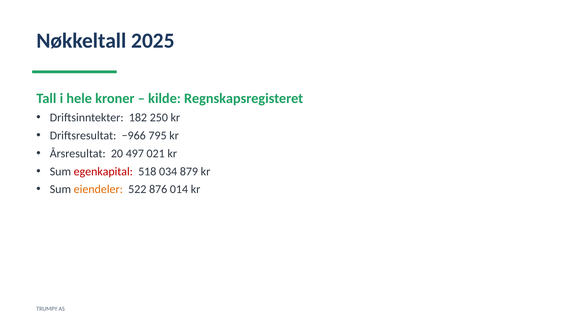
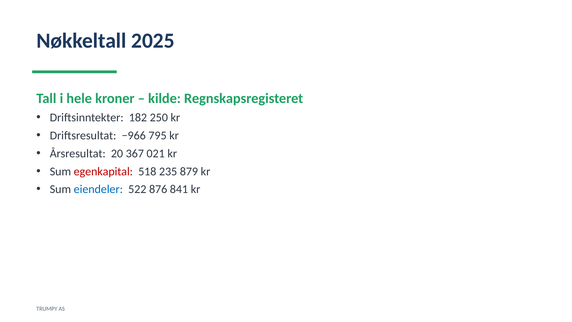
497: 497 -> 367 (135, 153)
034: 034 -> 235 (168, 171)
eiendeler colour: orange -> blue (98, 189)
014: 014 -> 841 (179, 189)
